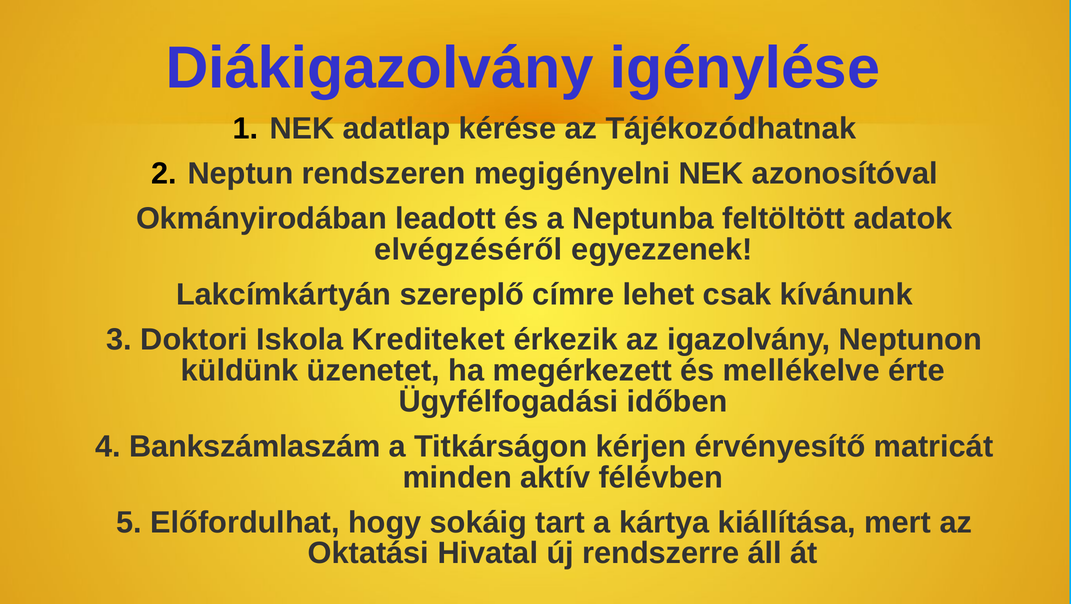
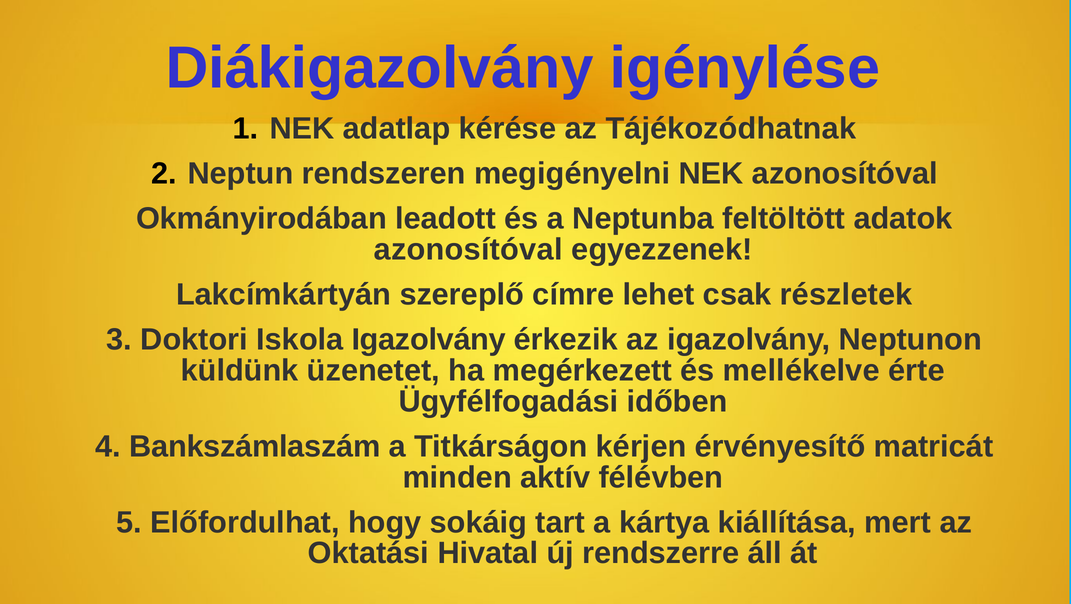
elvégzéséről: elvégzéséről -> azonosítóval (468, 250)
kívánunk: kívánunk -> részletek (846, 295)
Iskola Krediteket: Krediteket -> Igazolvány (429, 340)
